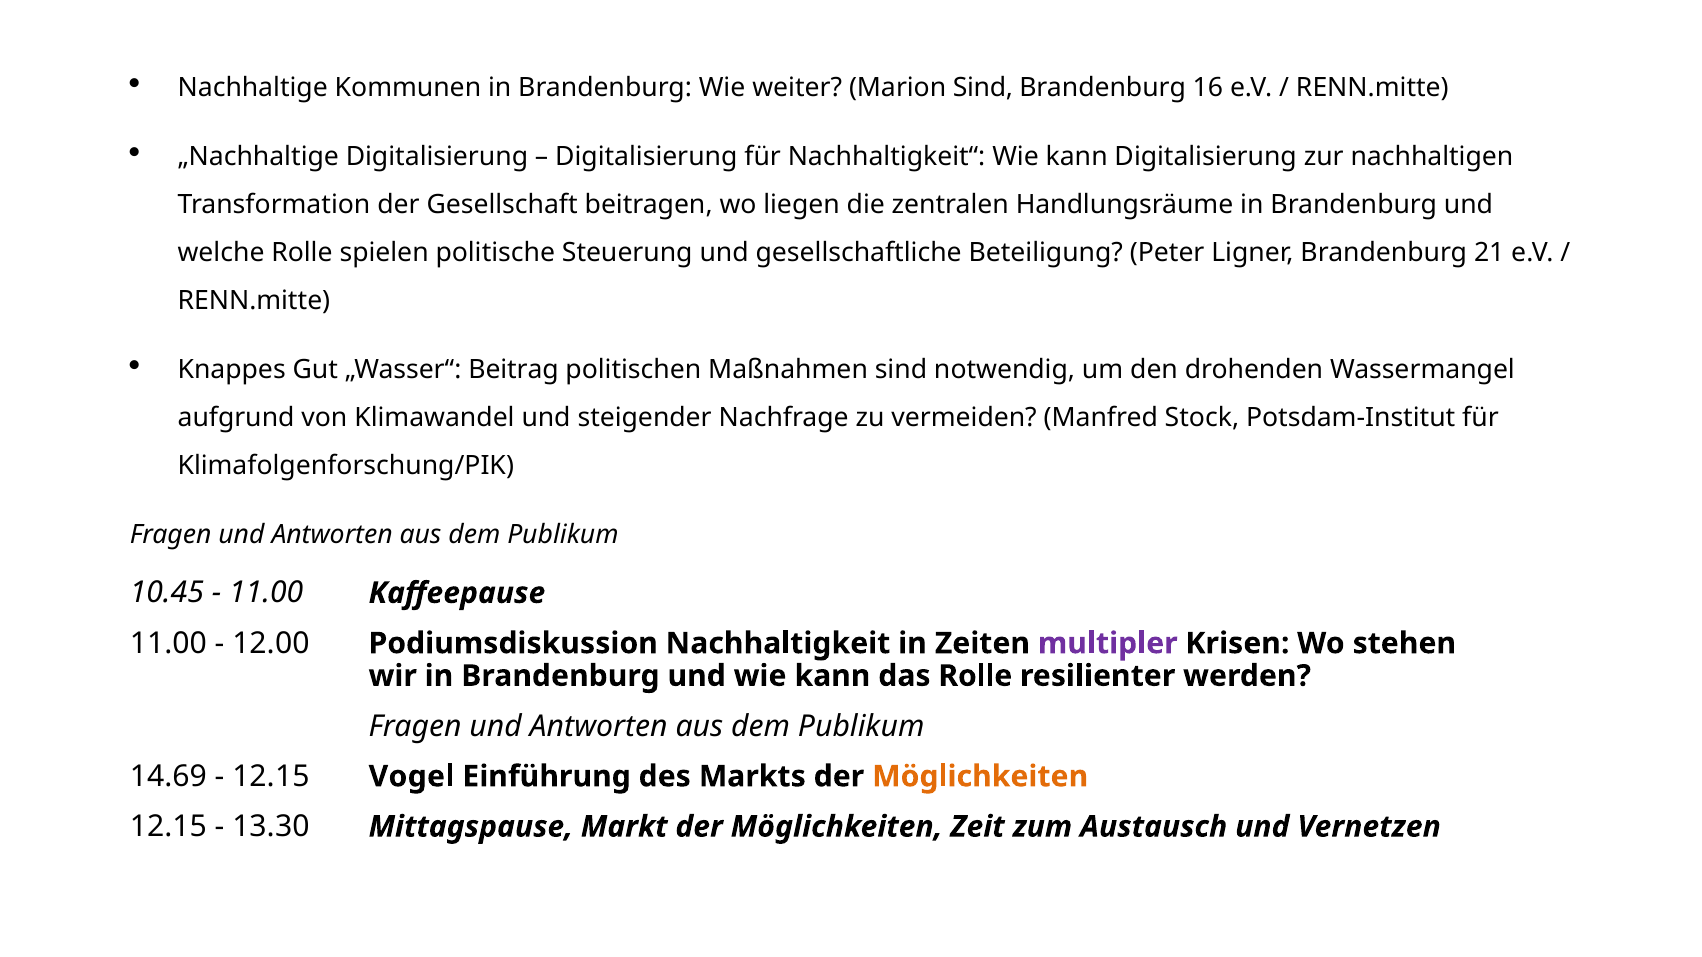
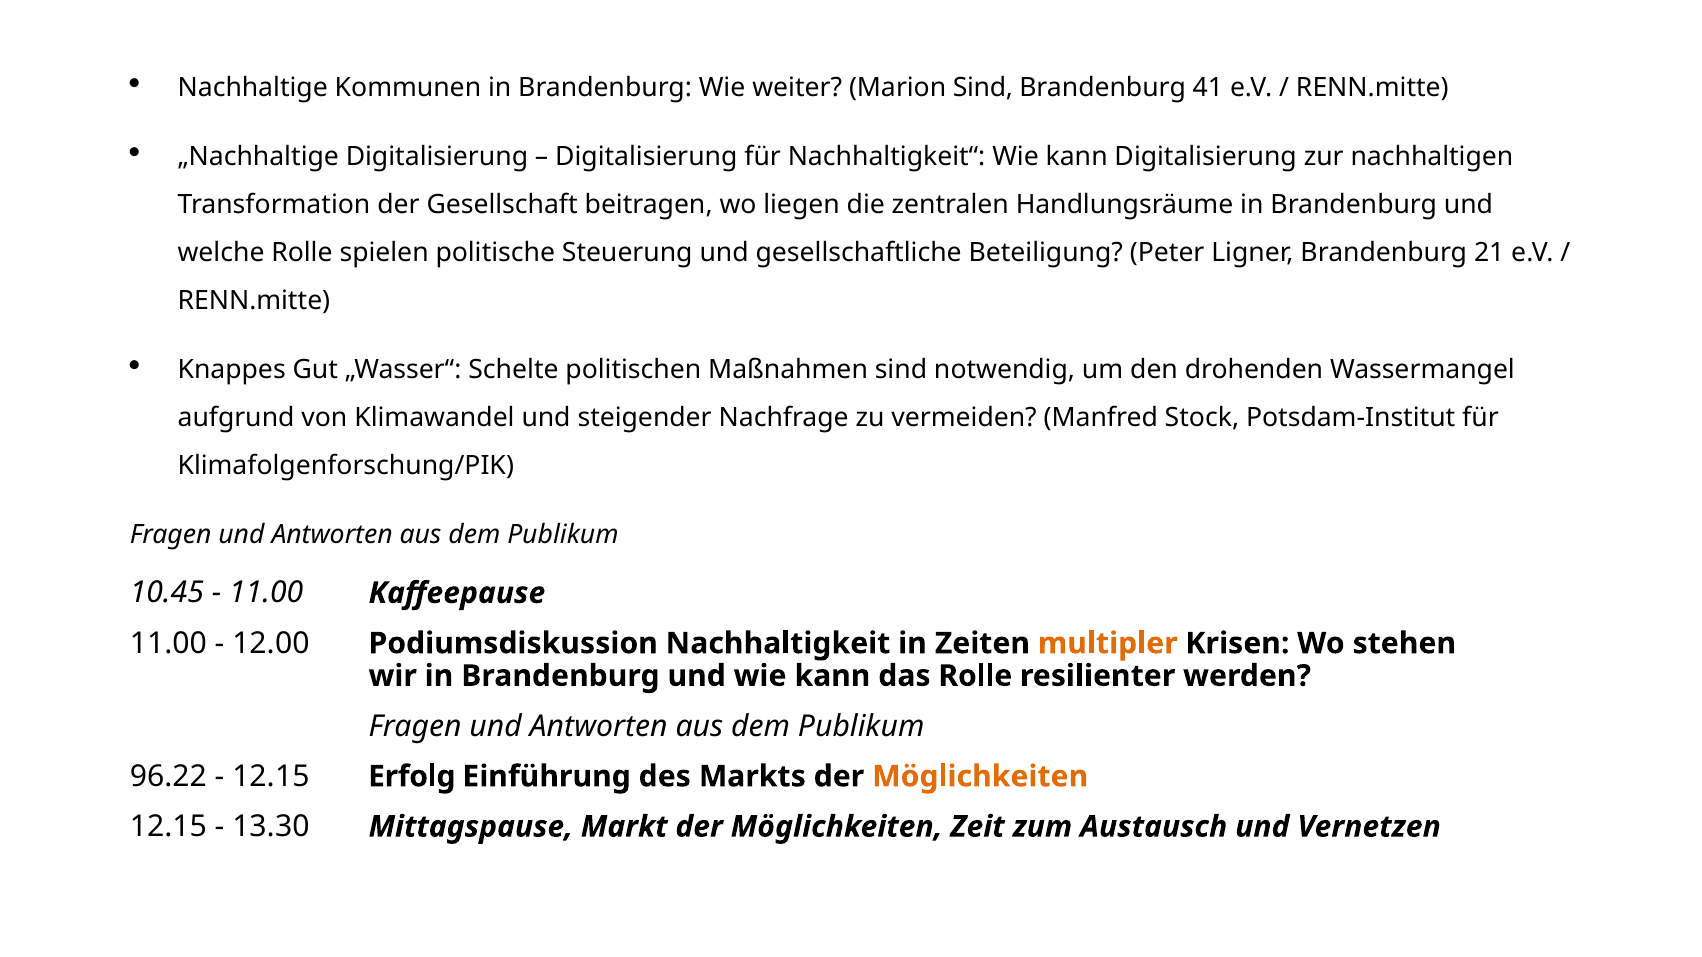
16: 16 -> 41 (1208, 88)
Beitrag: Beitrag -> Schelte (513, 370)
multipler colour: purple -> orange (1108, 644)
14.69: 14.69 -> 96.22 (168, 777)
Vogel: Vogel -> Erfolg (412, 777)
